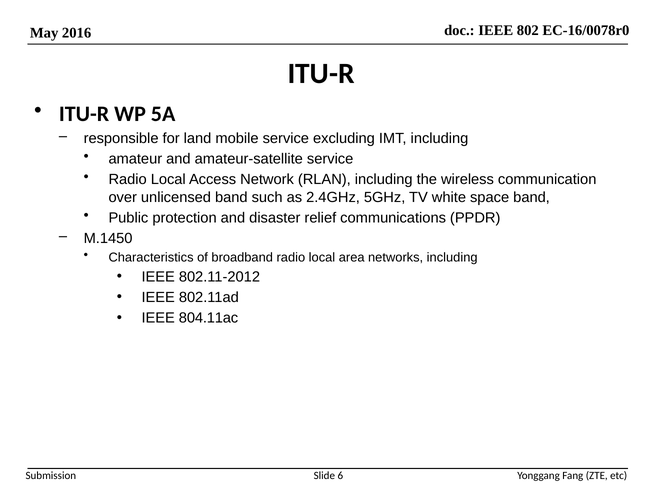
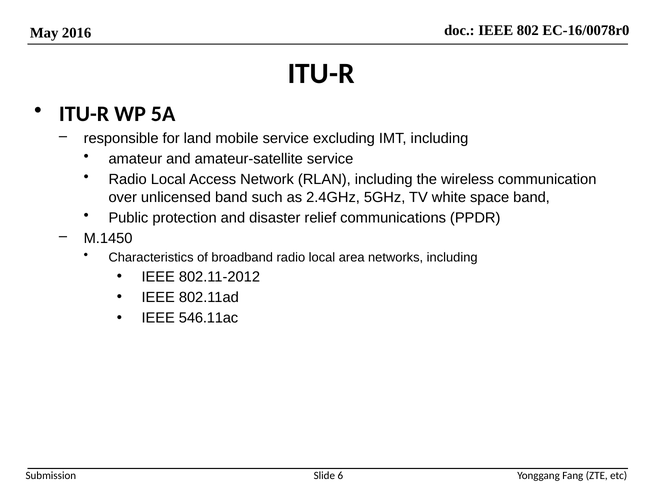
804.11ac: 804.11ac -> 546.11ac (209, 318)
